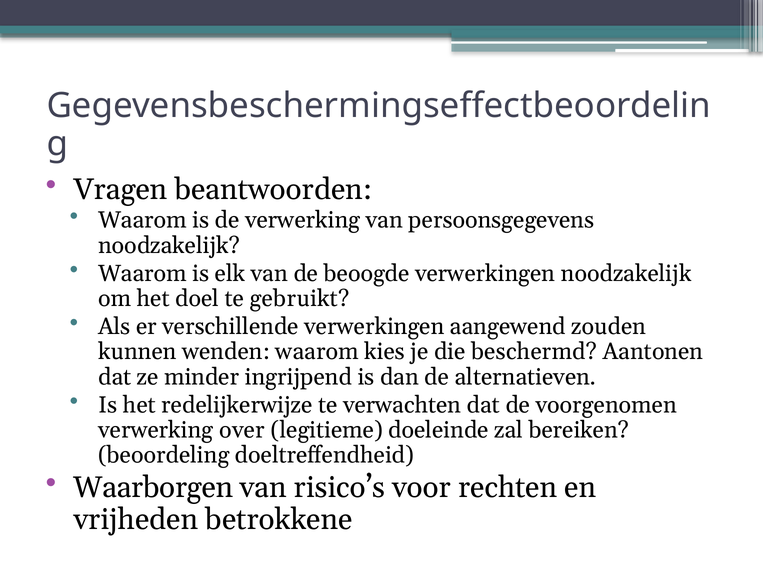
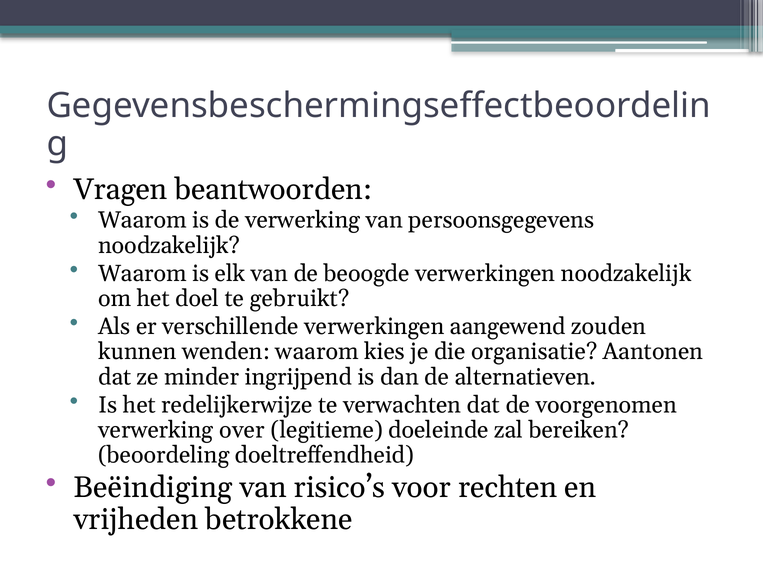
beschermd: beschermd -> organisatie (534, 352)
Waarborgen: Waarborgen -> Beëindiging (153, 488)
